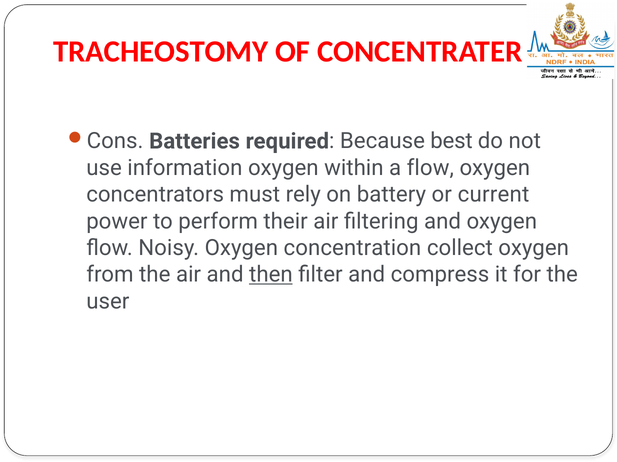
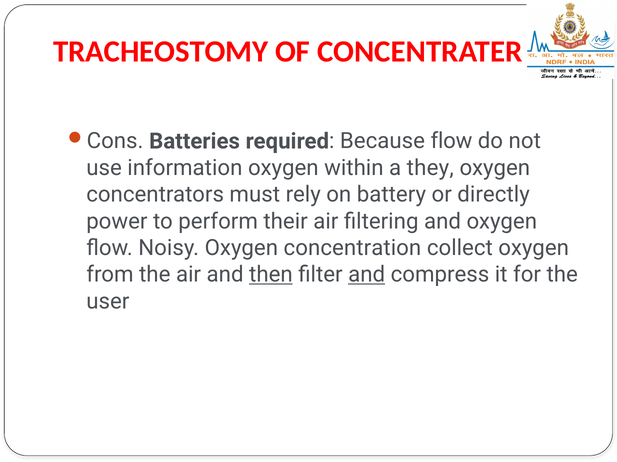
Because best: best -> flow (451, 141)
a flow: flow -> they (430, 168)
current: current -> directly (494, 195)
and underline: none -> present (367, 275)
